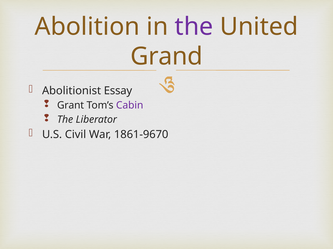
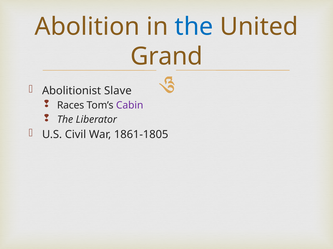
the colour: purple -> blue (194, 27)
Essay: Essay -> Slave (118, 91)
Grant: Grant -> Races (71, 106)
1861-9670: 1861-9670 -> 1861-1805 (141, 135)
